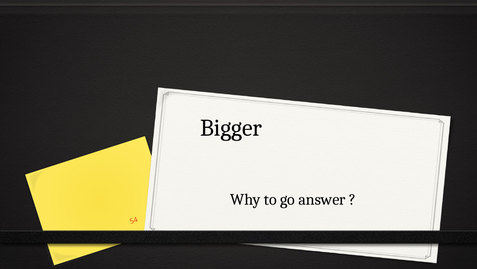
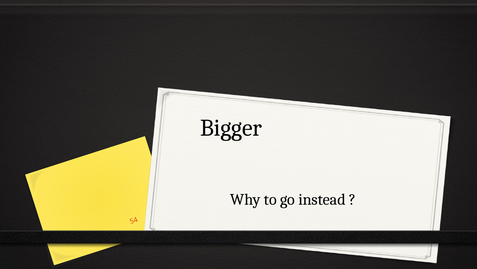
answer: answer -> instead (322, 199)
